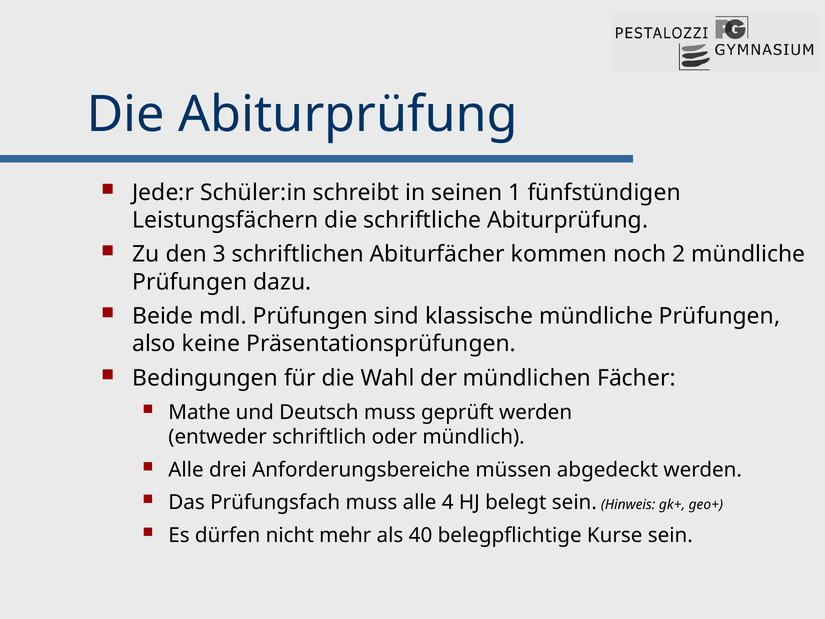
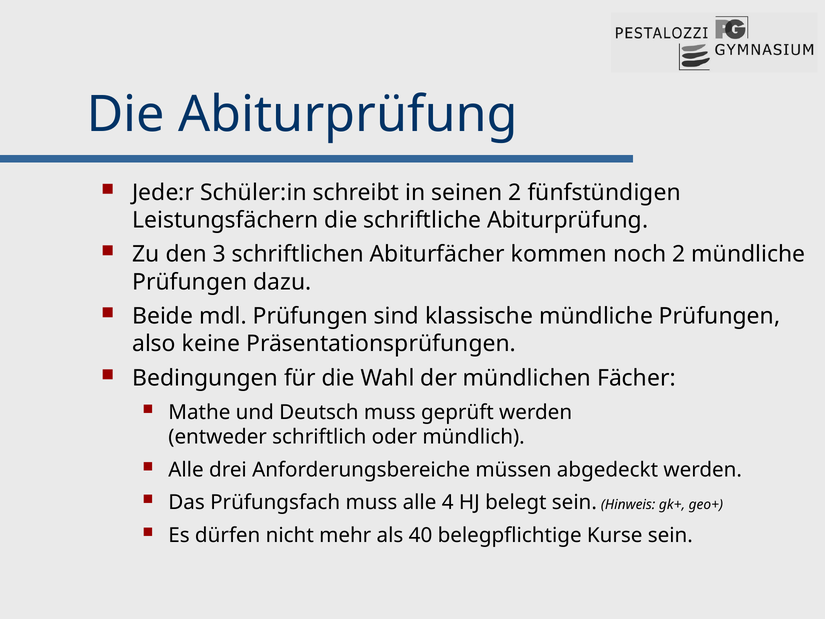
seinen 1: 1 -> 2 (515, 192)
